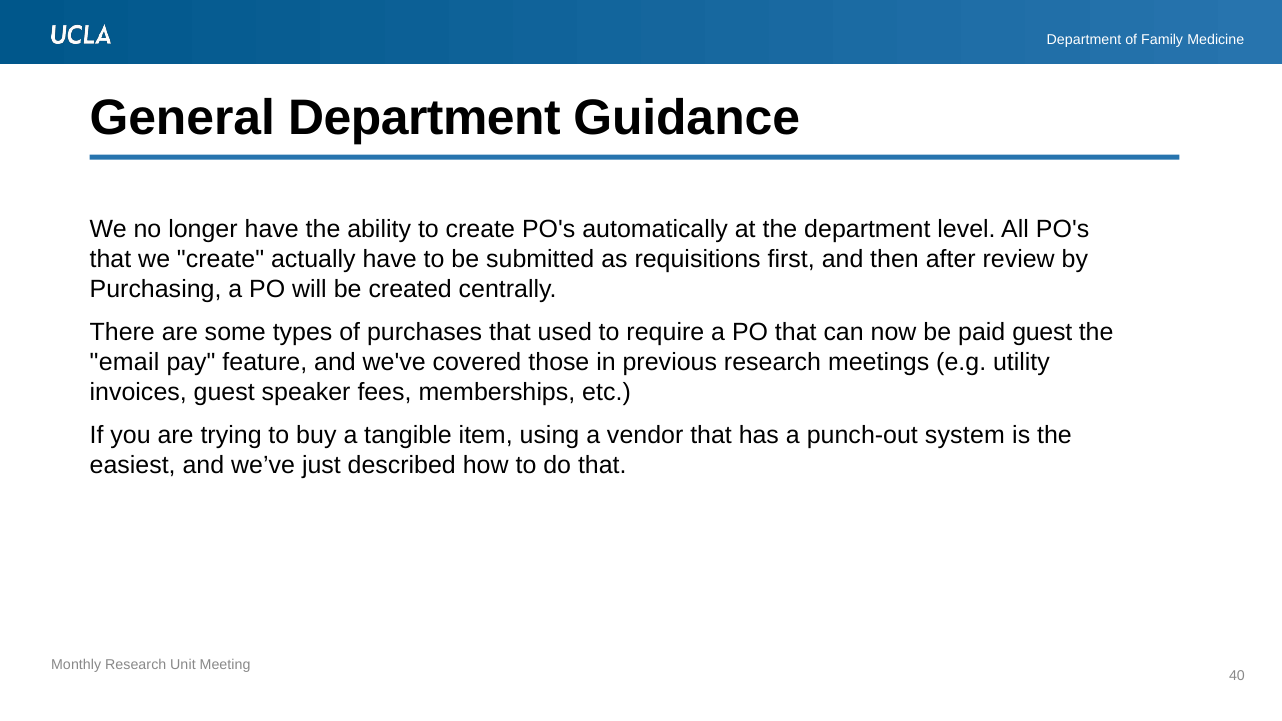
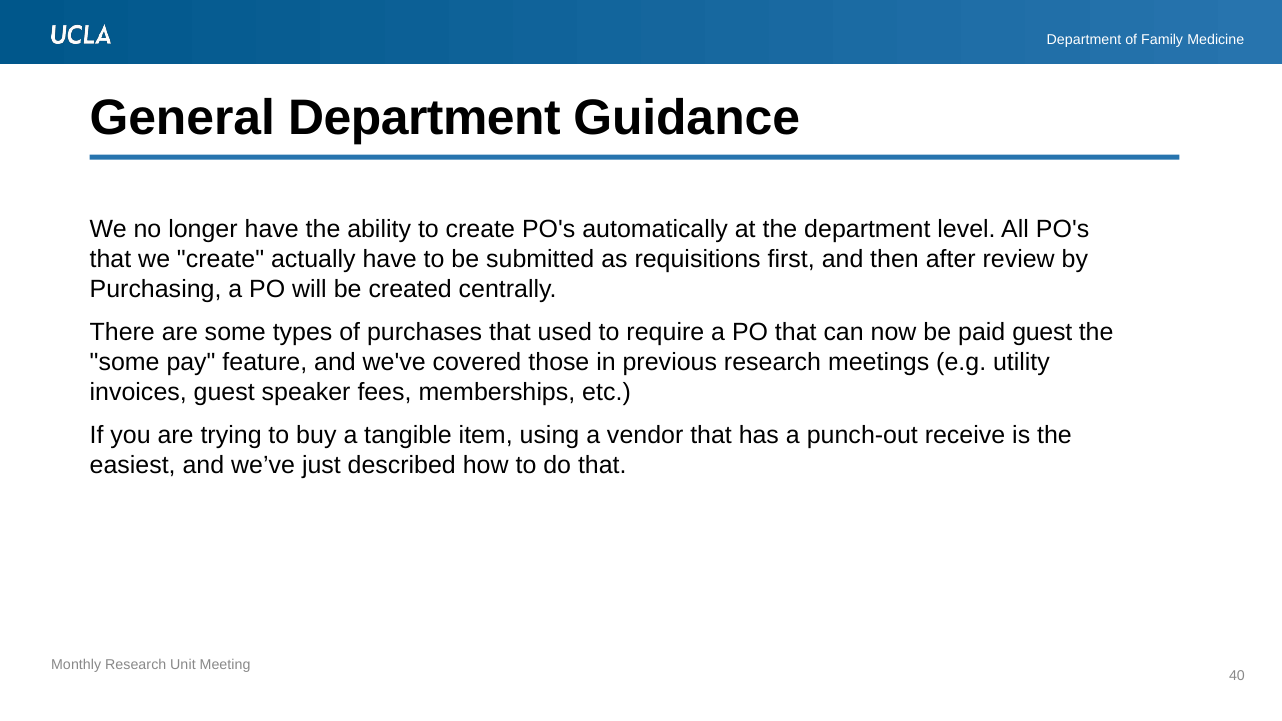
email: email -> some (125, 362)
system: system -> receive (965, 436)
